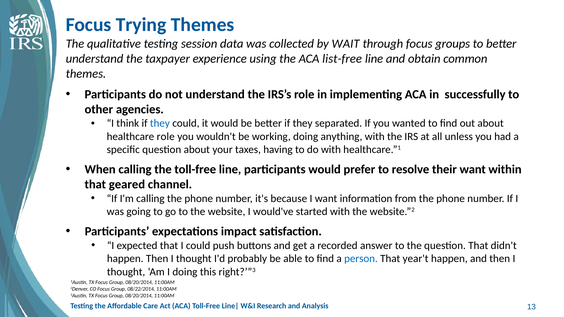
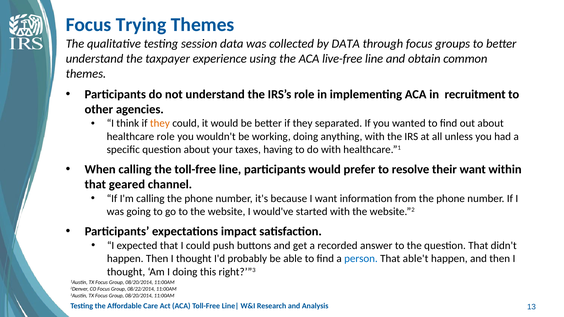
by WAIT: WAIT -> DATA (346, 44)
list-free: list-free -> live-free (342, 59)
successfully: successfully -> recruitment (475, 94)
they colour: blue -> orange (160, 123)
year't: year't -> able't (416, 259)
